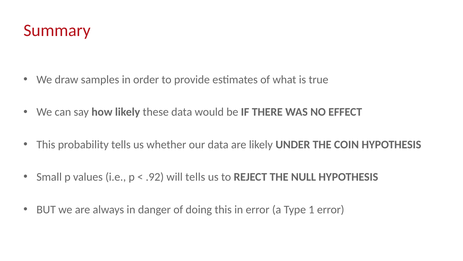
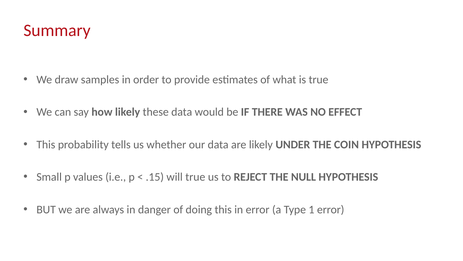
.92: .92 -> .15 (155, 177)
will tells: tells -> true (195, 177)
